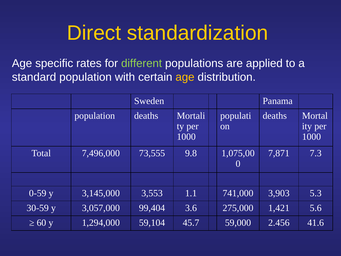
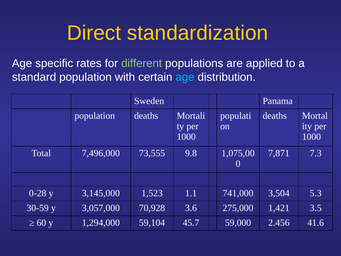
age colour: yellow -> light blue (185, 77)
0-59: 0-59 -> 0-28 (38, 193)
3,553: 3,553 -> 1,523 (152, 193)
3,903: 3,903 -> 3,504 (279, 193)
99,404: 99,404 -> 70,928 (152, 208)
5.6: 5.6 -> 3.5 (316, 208)
